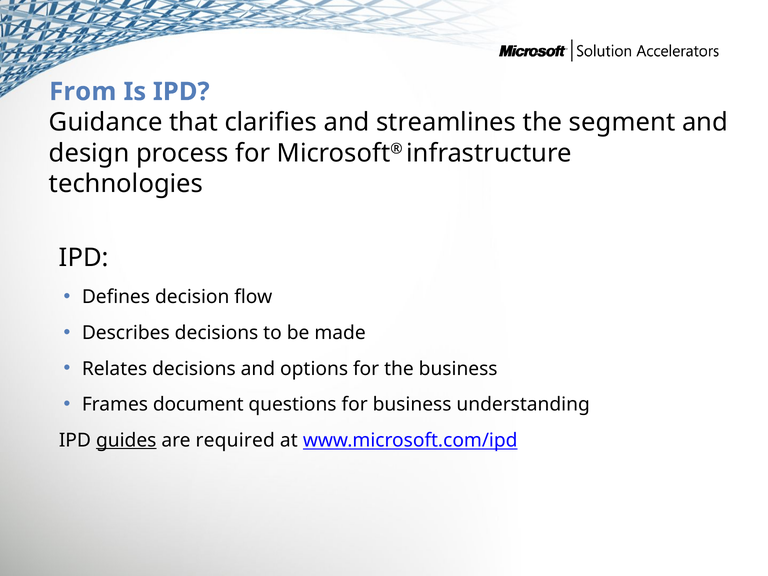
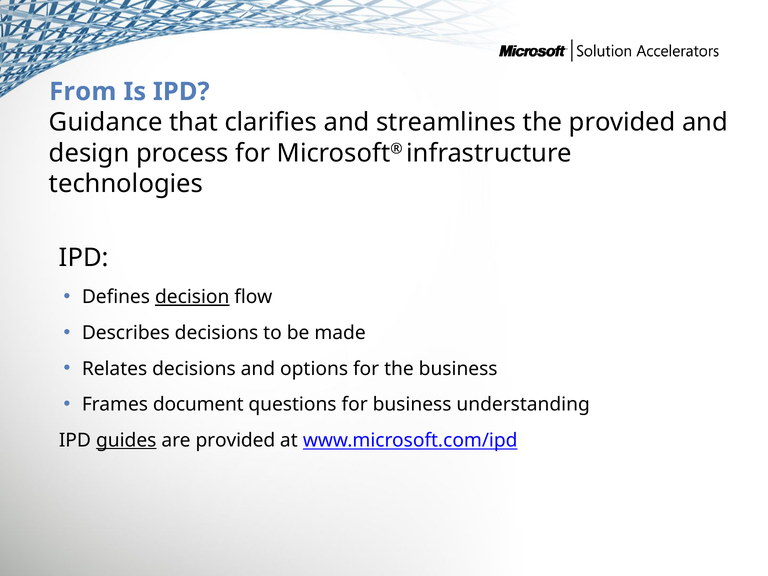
the segment: segment -> provided (622, 122)
decision underline: none -> present (192, 297)
are required: required -> provided (235, 440)
